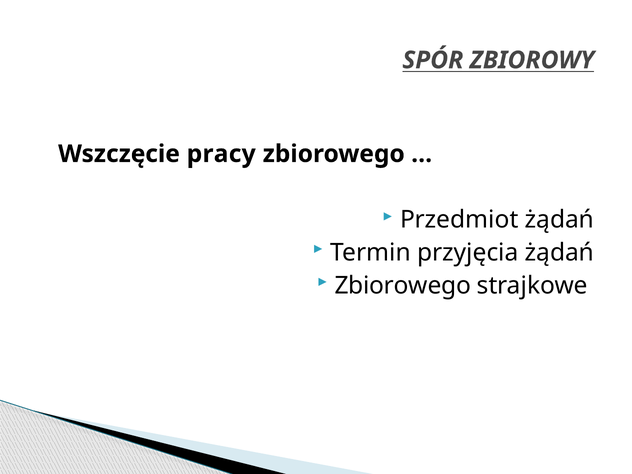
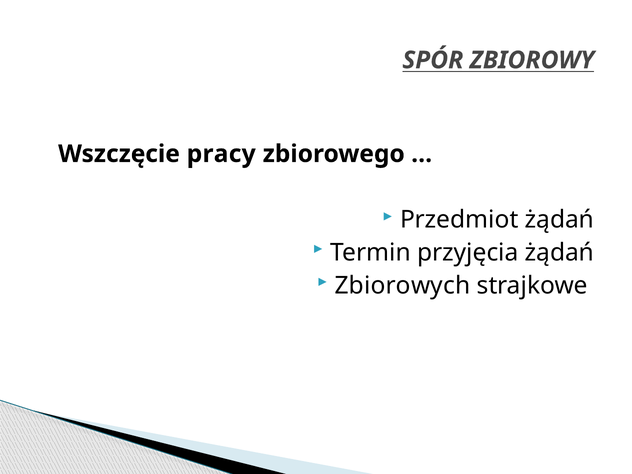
Zbiorowego: Zbiorowego -> Zbiorowych (403, 286)
